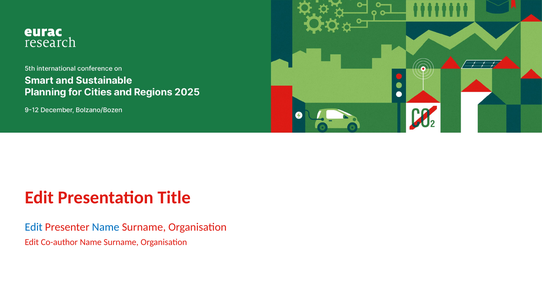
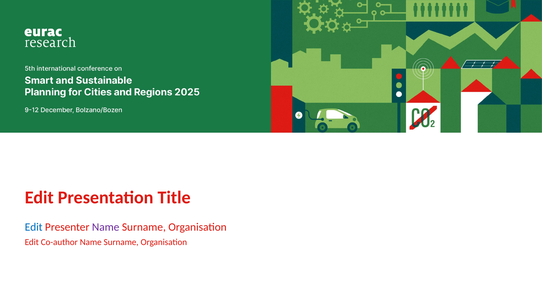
Name colour: blue -> purple (106, 227)
